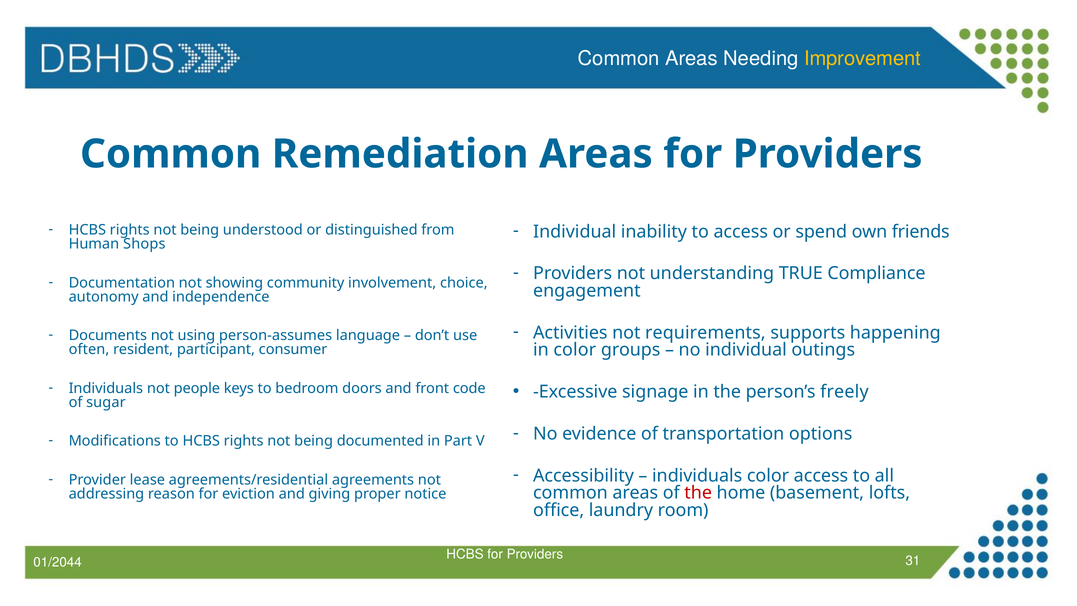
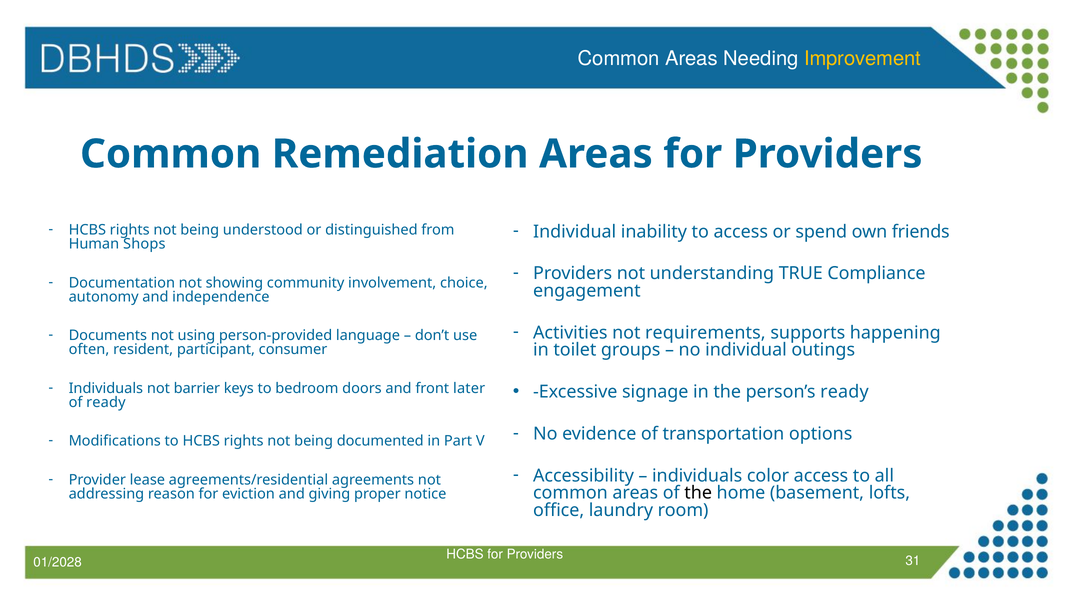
person-assumes: person-assumes -> person-provided (276, 336)
in color: color -> toilet (575, 350)
people: people -> barrier (197, 388)
code: code -> later (469, 388)
person’s freely: freely -> ready (844, 392)
of sugar: sugar -> ready (106, 402)
the colour: red -> black (698, 493)
01/2044: 01/2044 -> 01/2028 (58, 562)
